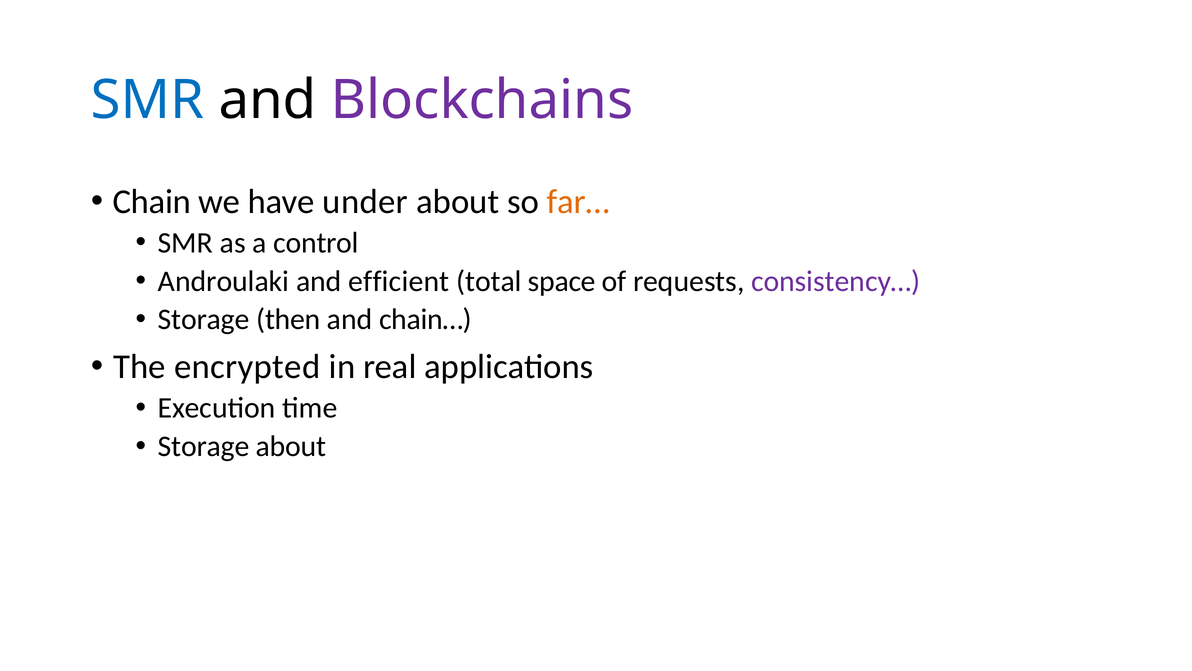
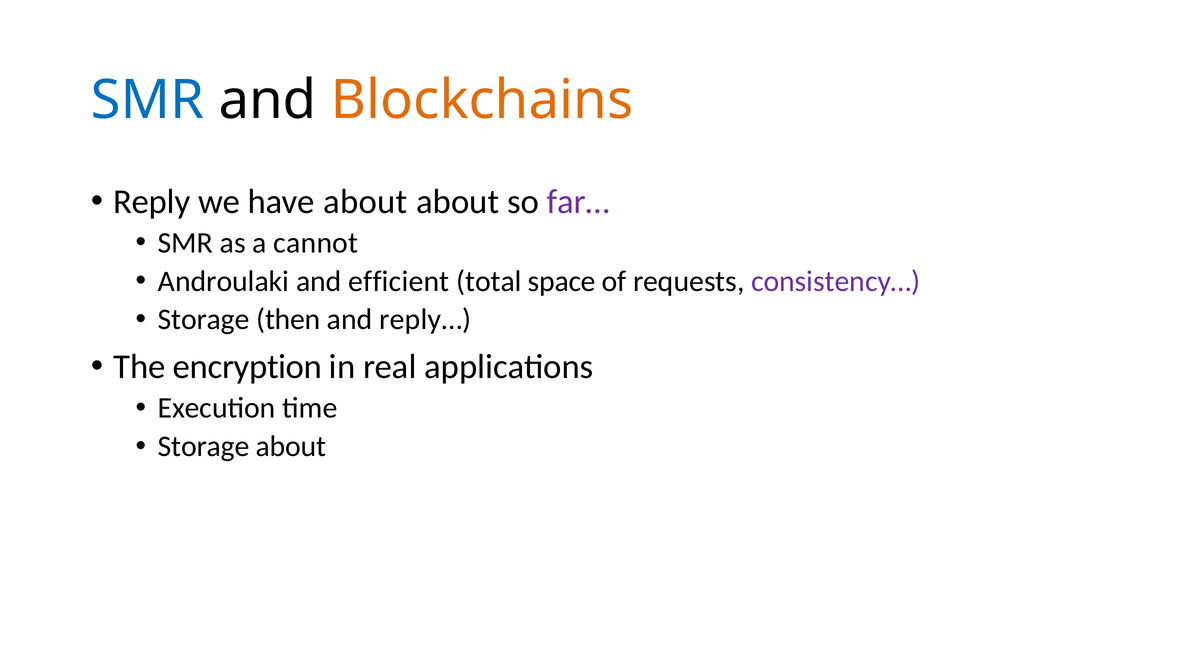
Blockchains colour: purple -> orange (482, 100)
Chain: Chain -> Reply (152, 202)
have under: under -> about (365, 202)
far… colour: orange -> purple (578, 202)
control: control -> cannot (316, 243)
chain…: chain… -> reply… (425, 319)
encrypted: encrypted -> encryption (248, 367)
